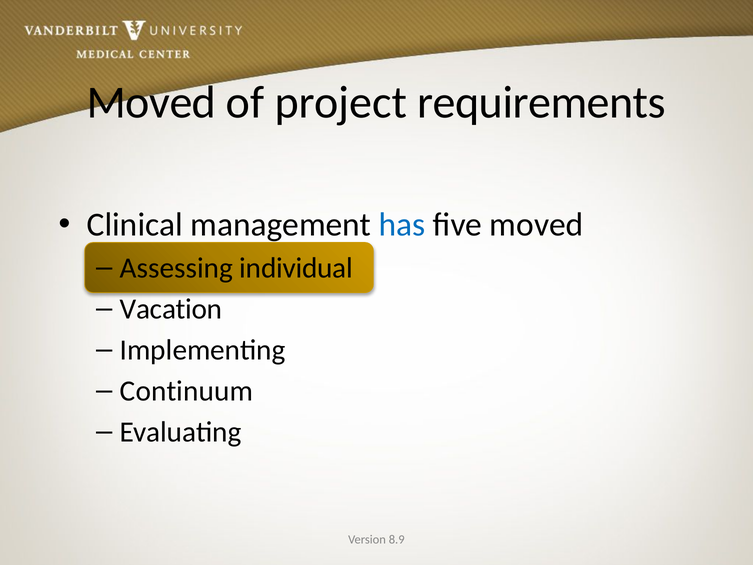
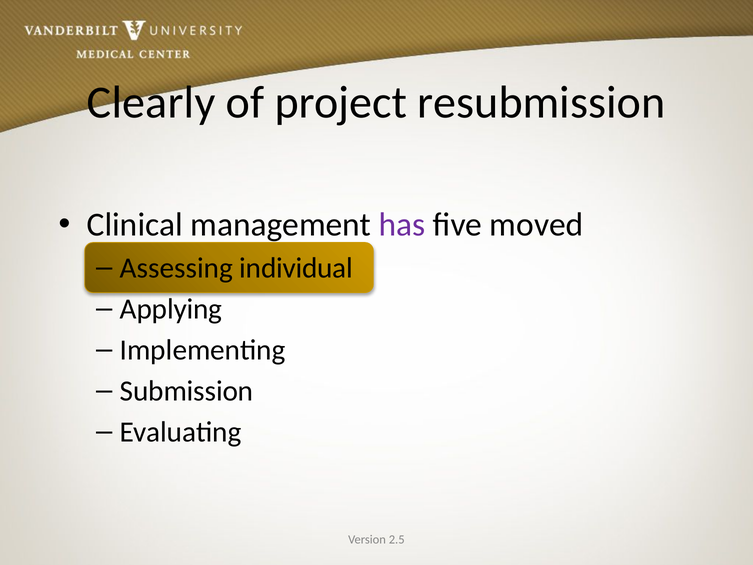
Moved: Moved -> Clearly (151, 103)
requirements: requirements -> resubmission (541, 103)
has colour: blue -> purple (402, 225)
Vacation: Vacation -> Applying (171, 309)
Continuum: Continuum -> Submission (187, 391)
8.9: 8.9 -> 2.5 (397, 539)
